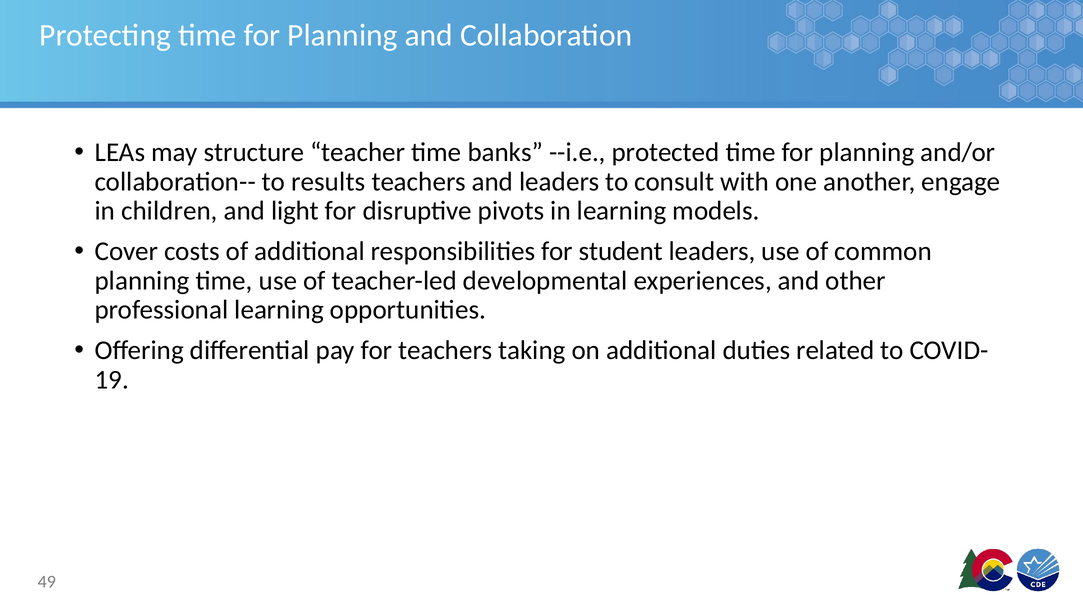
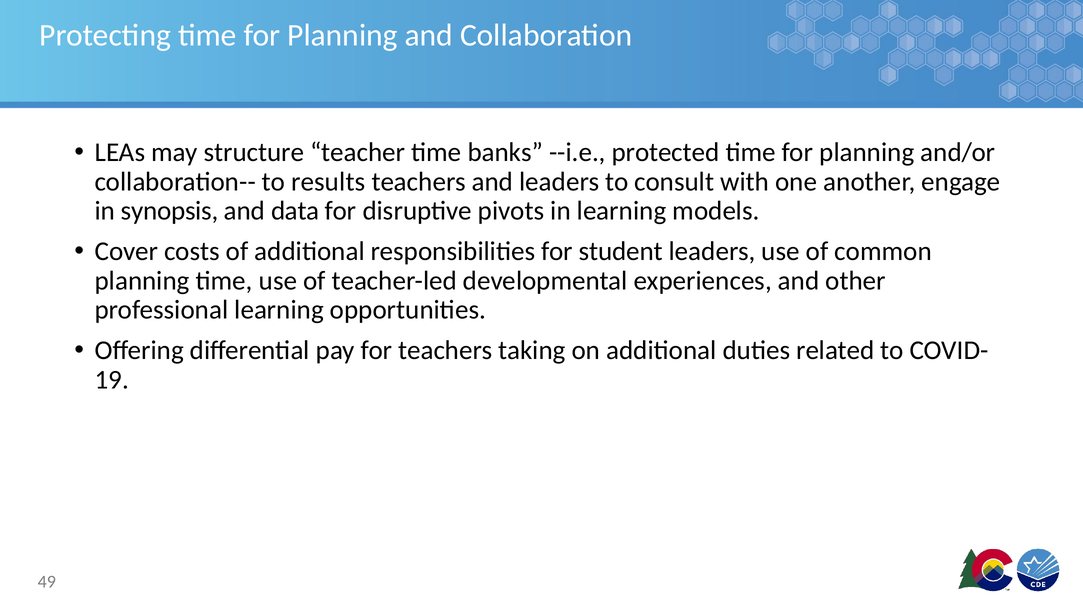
children: children -> synopsis (170, 211)
light: light -> data (295, 211)
